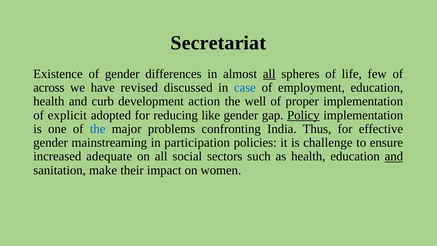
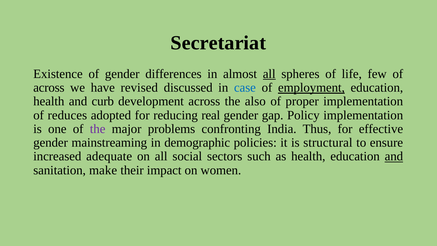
employment underline: none -> present (311, 88)
development action: action -> across (204, 101)
well: well -> also (255, 101)
explicit: explicit -> reduces (67, 115)
like: like -> real (211, 115)
Policy underline: present -> none (303, 115)
the colour: blue -> purple (98, 129)
participation: participation -> demographic (197, 143)
challenge: challenge -> structural (328, 143)
